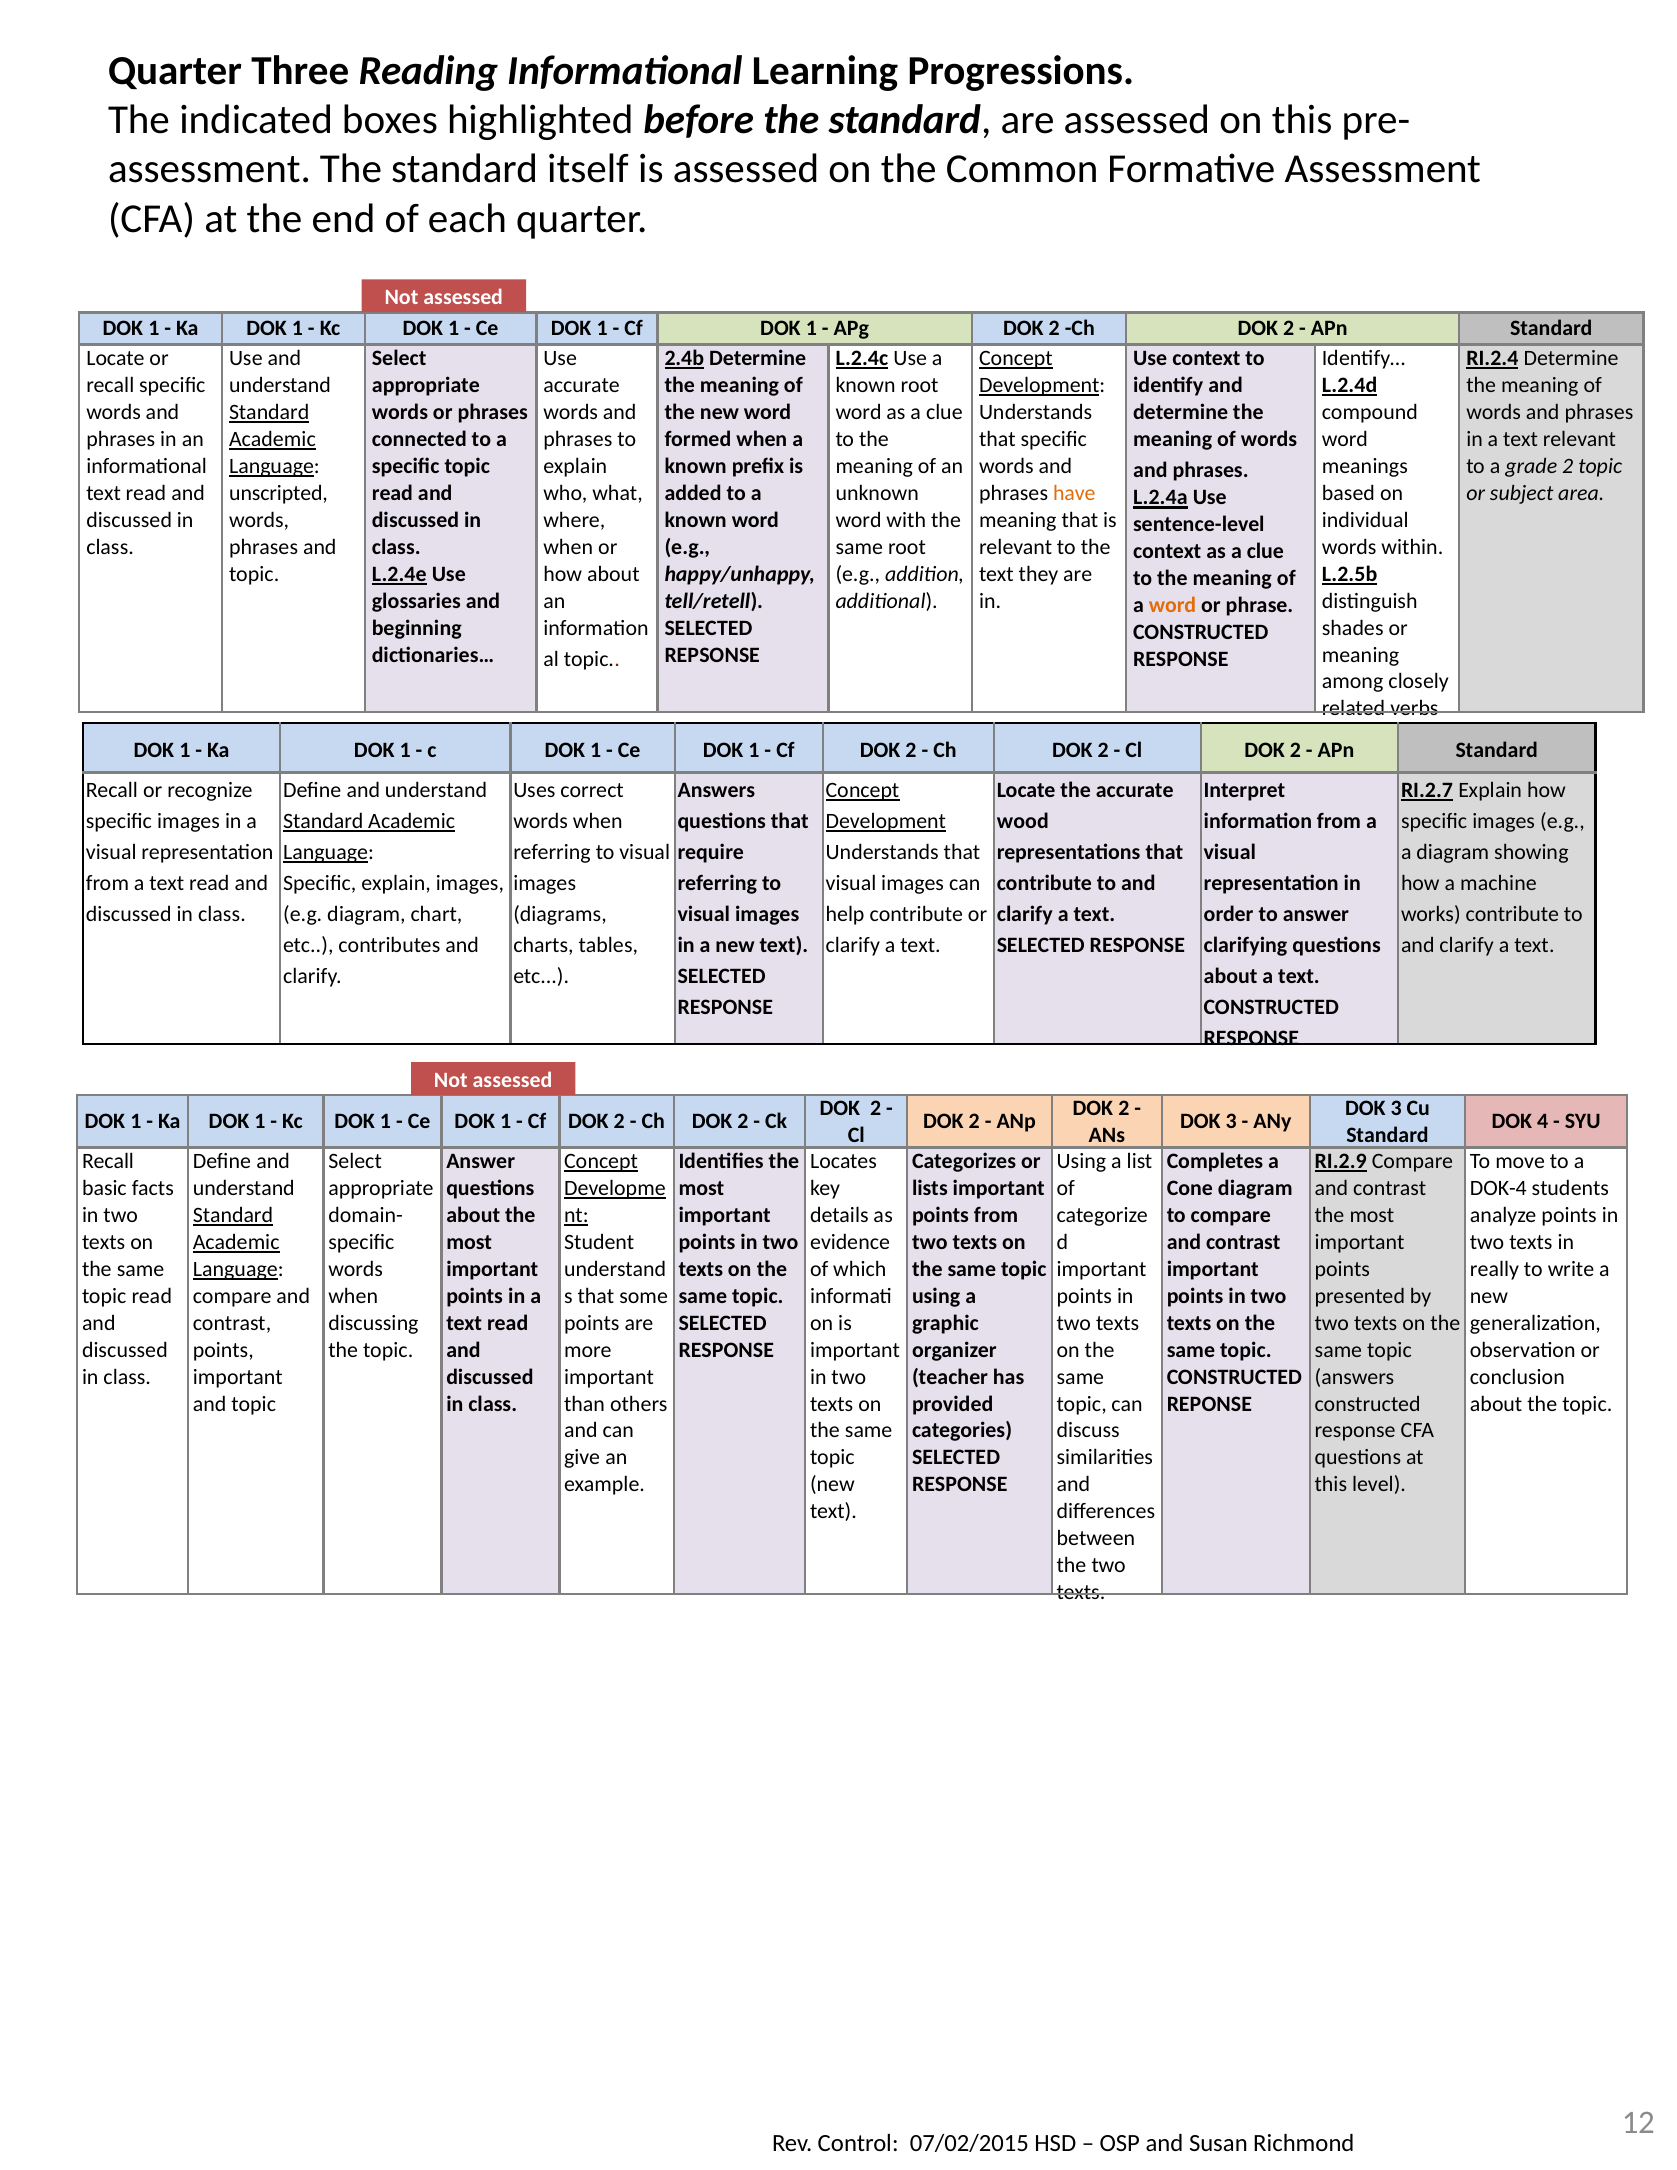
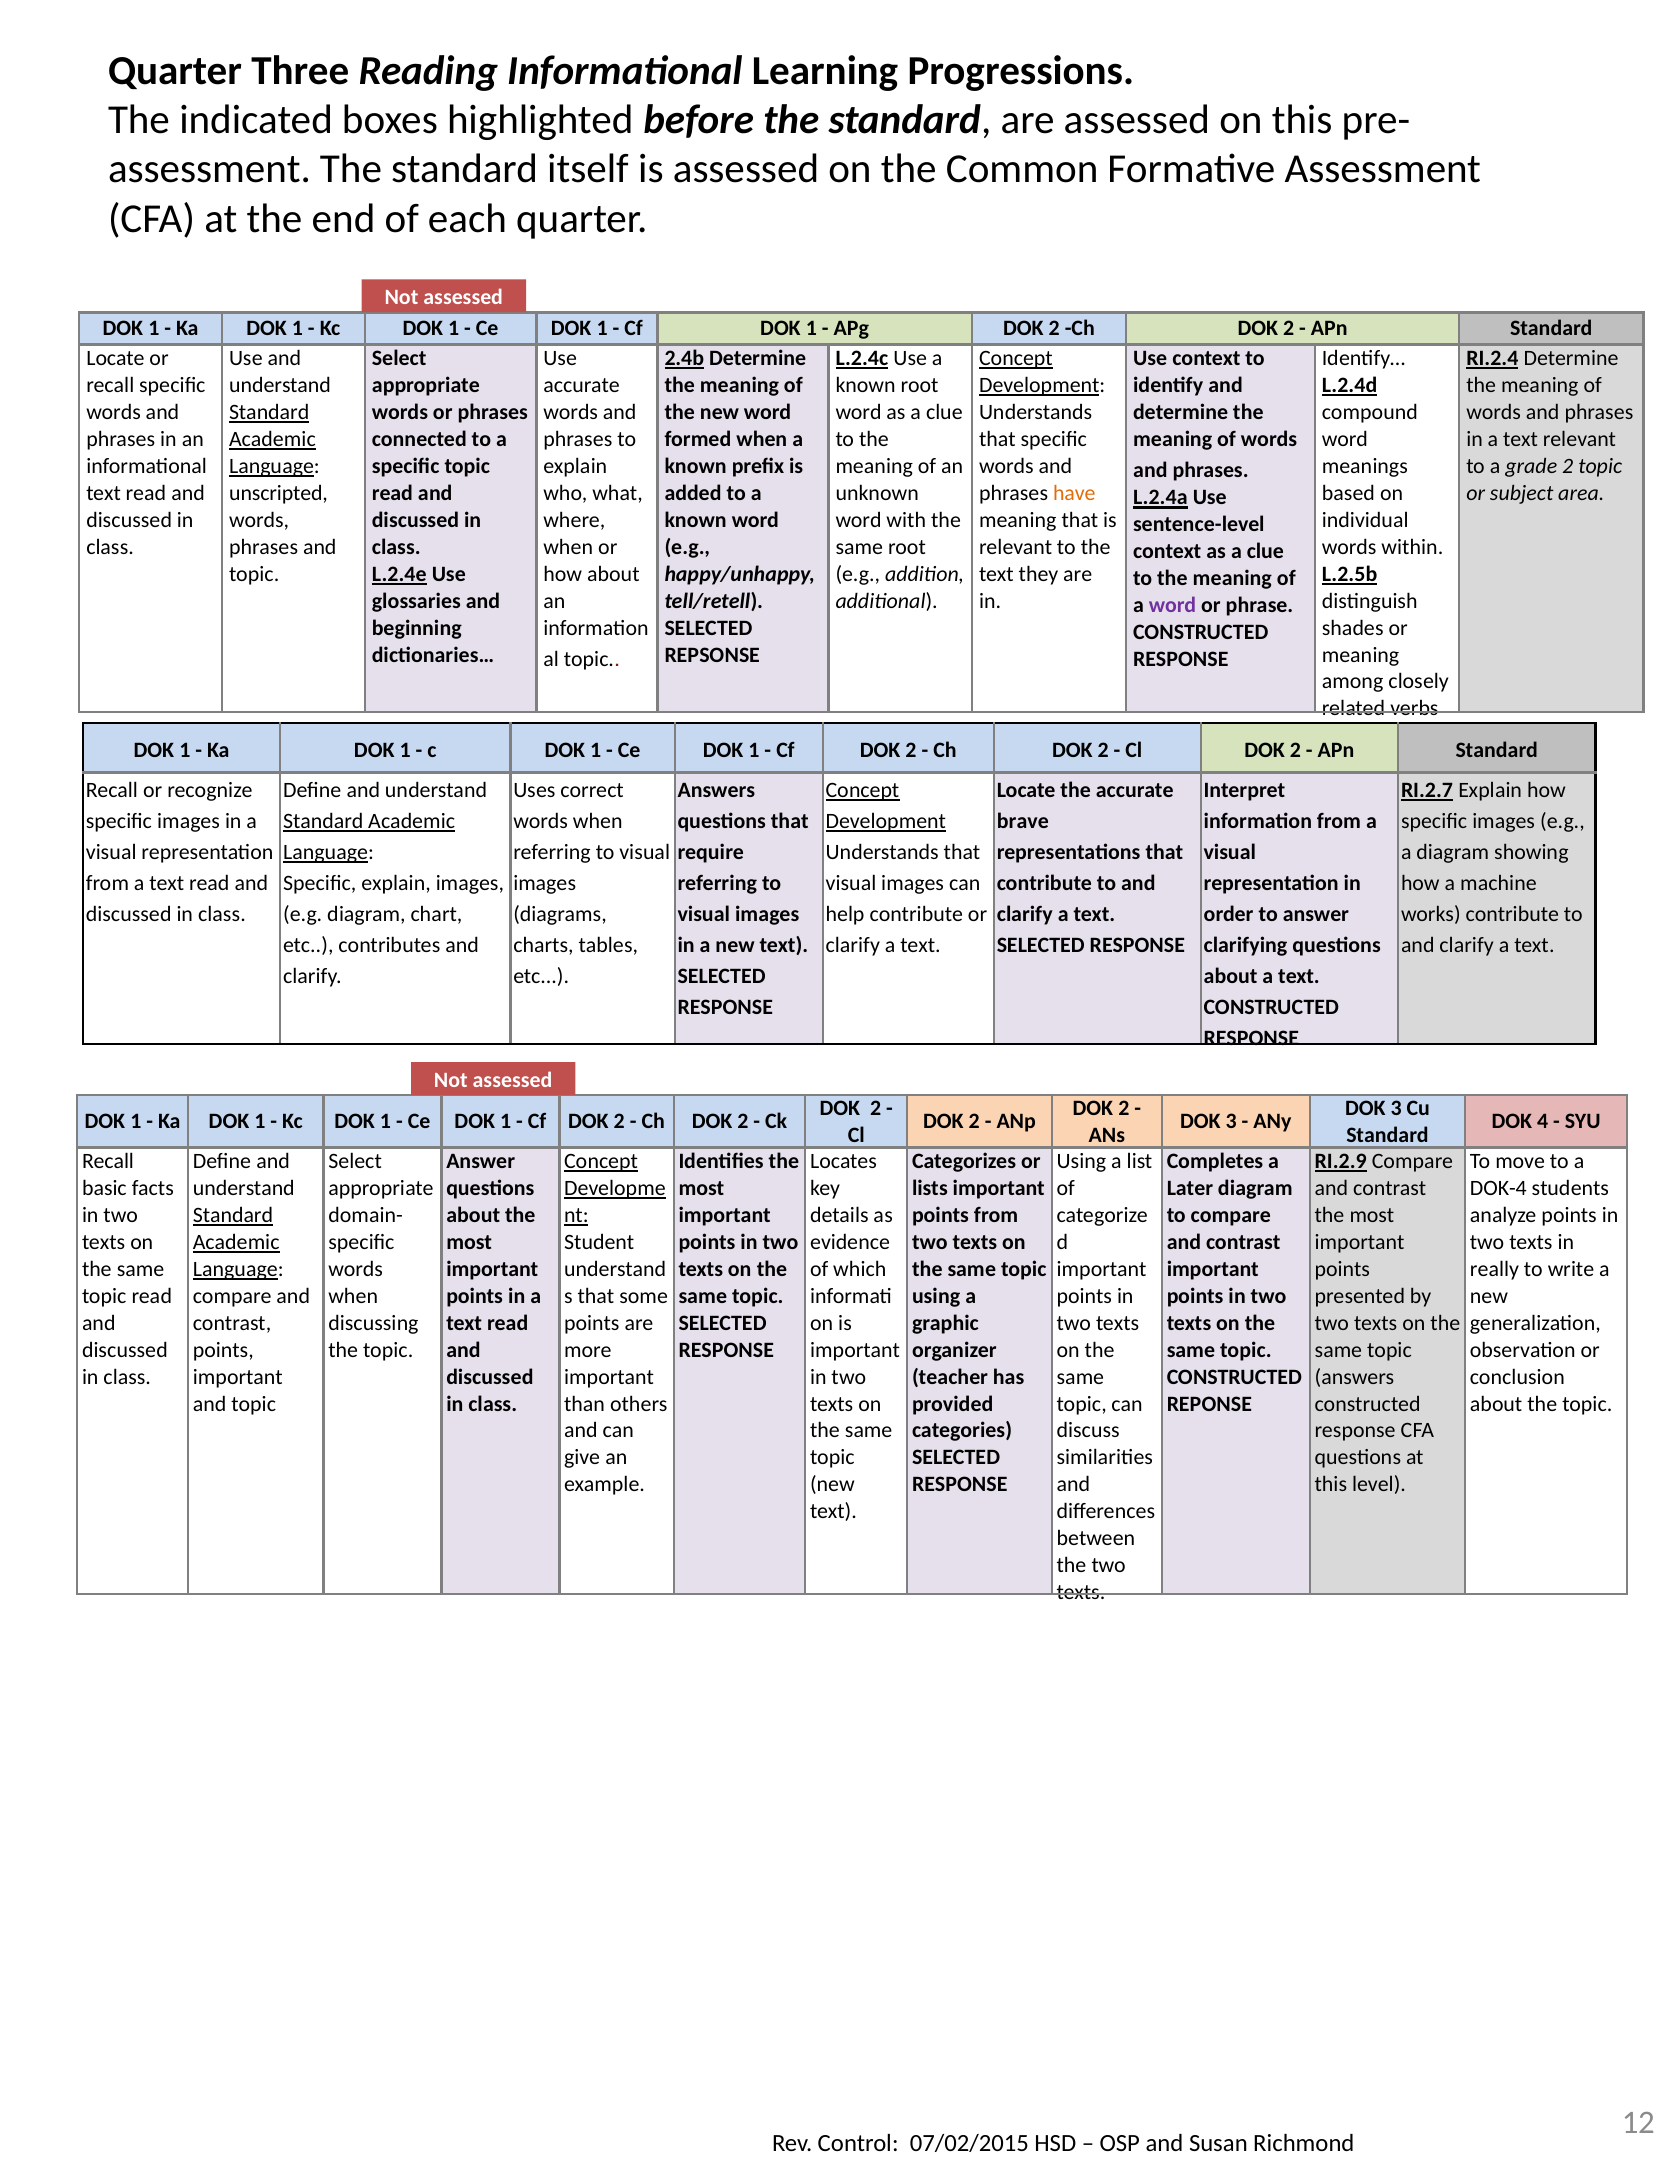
word colour: orange -> purple (1173, 606)
wood: wood -> brave (1023, 822)
Cone: Cone -> Later (1190, 1188)
